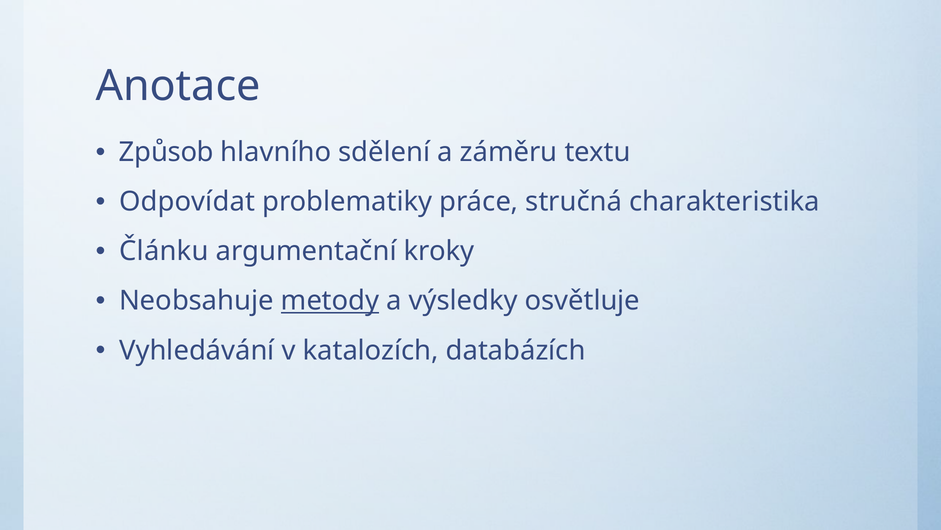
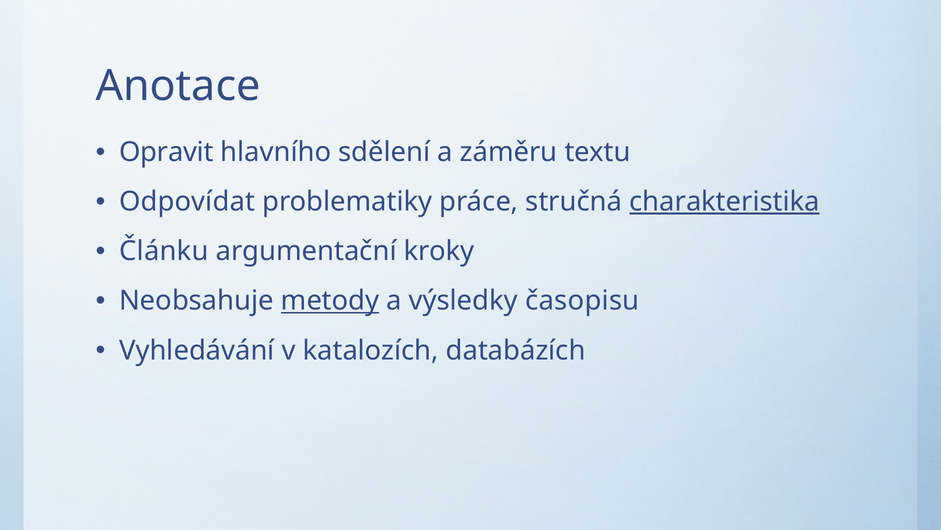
Způsob: Způsob -> Opravit (166, 152)
charakteristika underline: none -> present (724, 202)
osvětluje: osvětluje -> časopisu (582, 301)
